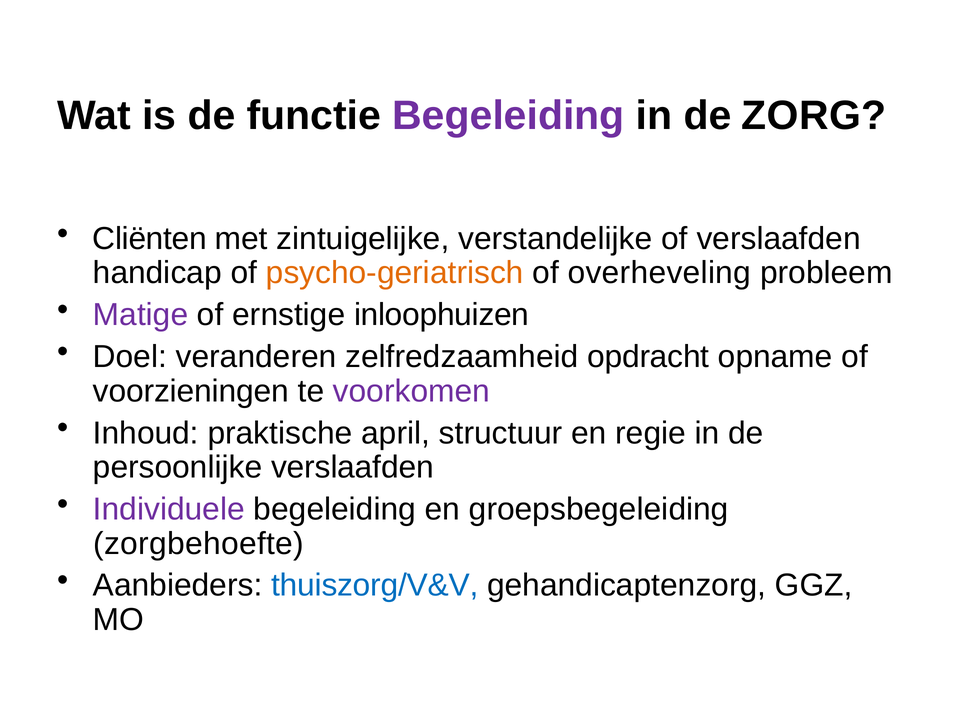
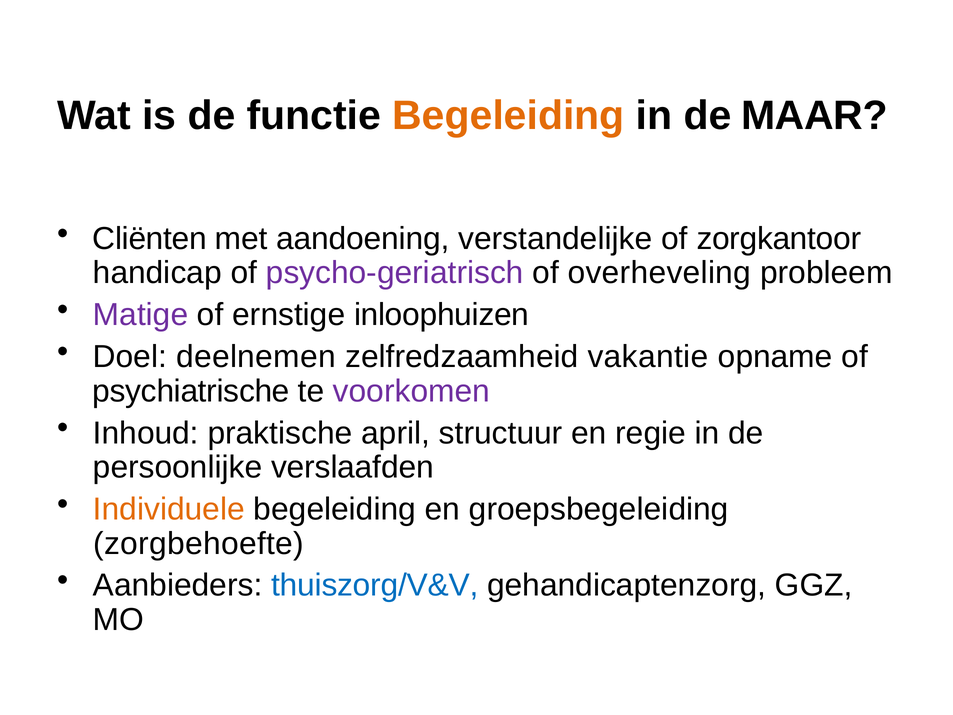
Begeleiding colour: purple -> orange (508, 116)
ZORG: ZORG -> MAAR (814, 116)
zintuigelijke: zintuigelijke -> aandoening (363, 239)
of verslaafden: verslaafden -> zorgkantoor (779, 239)
psycho-geriatrisch colour: orange -> purple (395, 273)
veranderen: veranderen -> deelnemen (256, 357)
opdracht: opdracht -> vakantie (648, 357)
voorzieningen: voorzieningen -> psychiatrische (191, 391)
Individuele colour: purple -> orange (169, 509)
